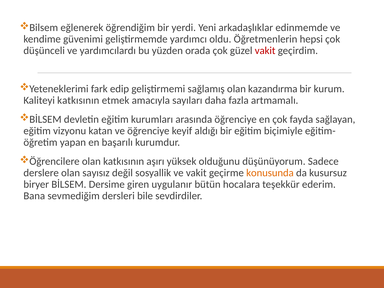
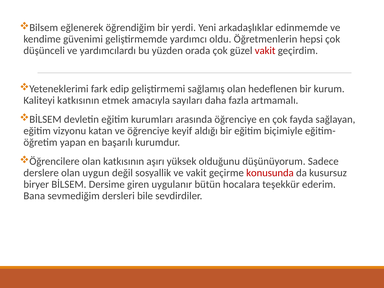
kazandırma: kazandırma -> hedeflenen (273, 89)
sayısız: sayısız -> uygun (96, 173)
konusunda colour: orange -> red (270, 173)
